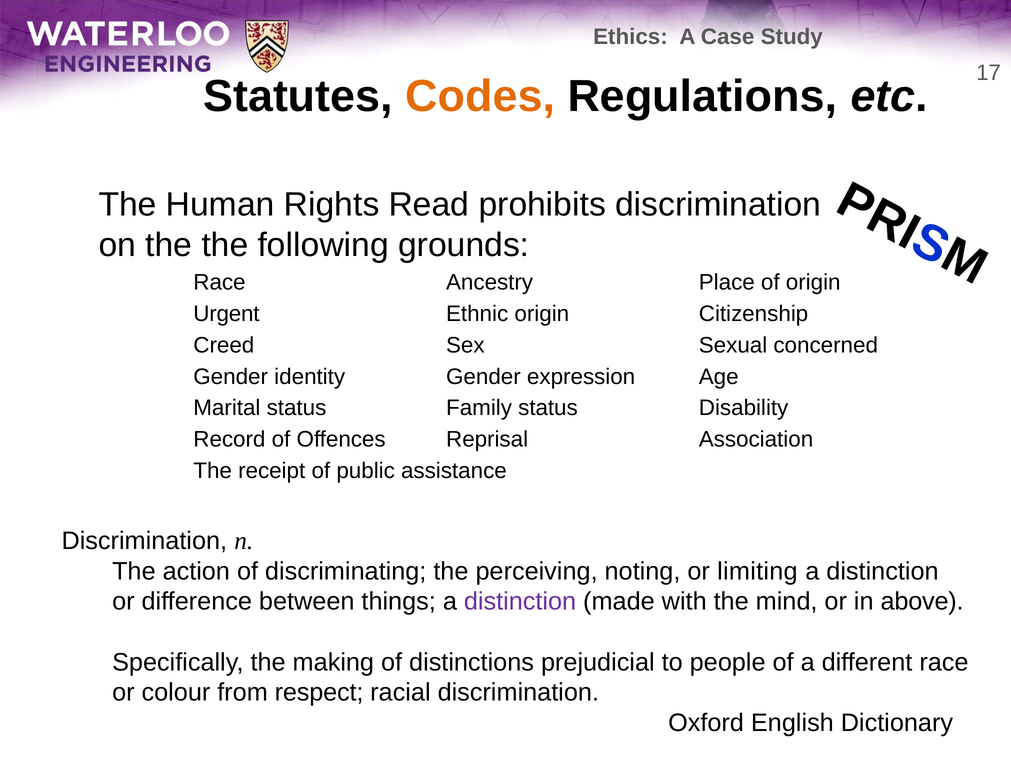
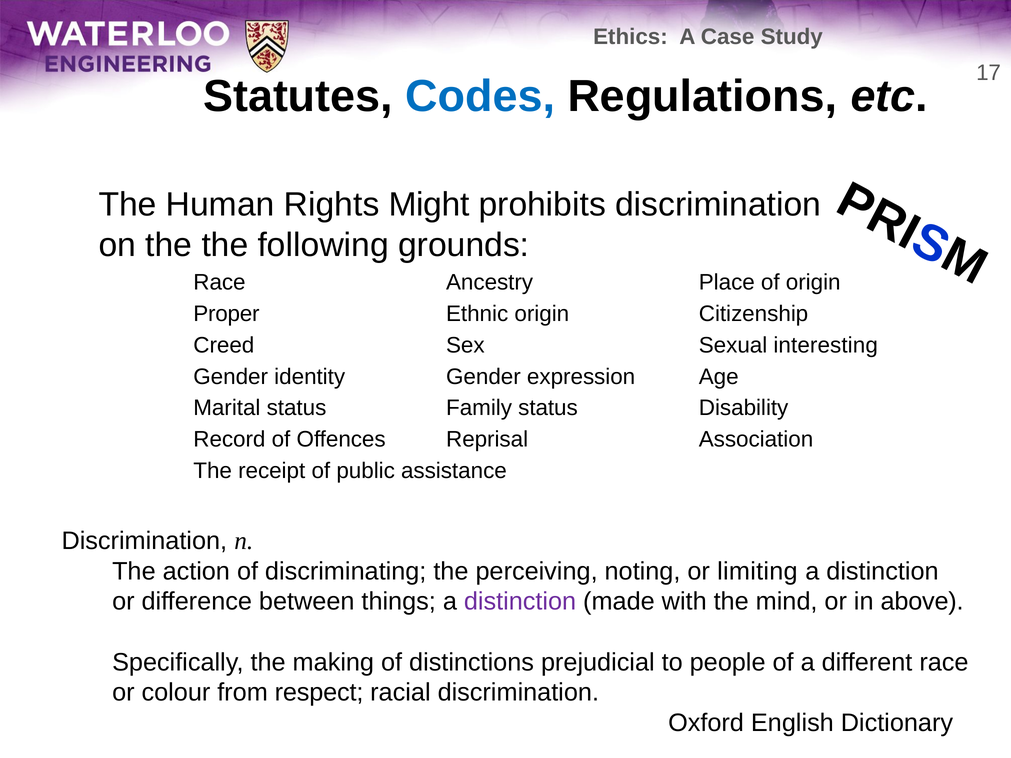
Codes colour: orange -> blue (480, 97)
Read: Read -> Might (429, 205)
Urgent: Urgent -> Proper (226, 314)
concerned: concerned -> interesting (826, 345)
